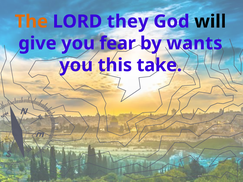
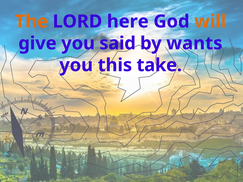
they: they -> here (128, 22)
will colour: black -> orange (210, 22)
fear: fear -> said (118, 43)
